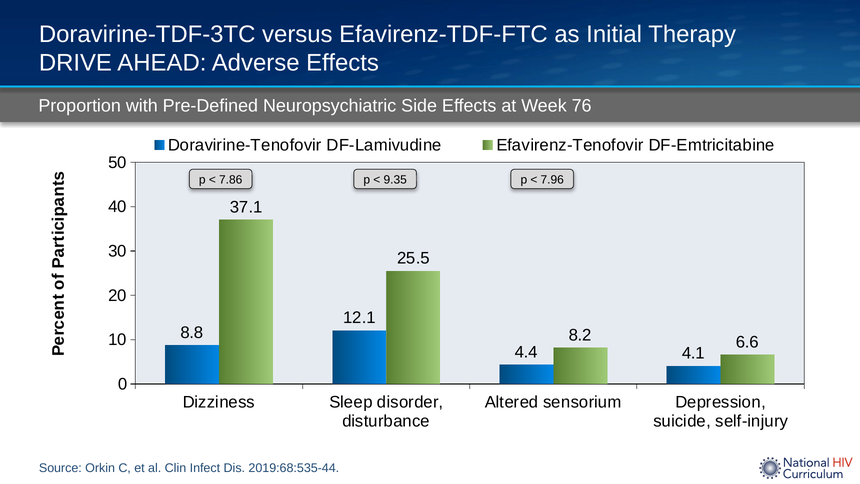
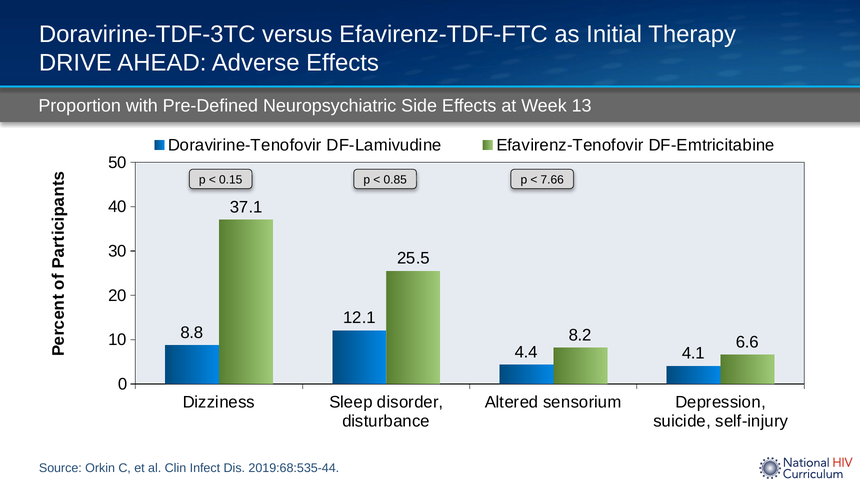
76: 76 -> 13 (582, 106)
7.86: 7.86 -> 0.15 (231, 180)
9.35: 9.35 -> 0.85 (395, 180)
7.96: 7.96 -> 7.66 (552, 180)
